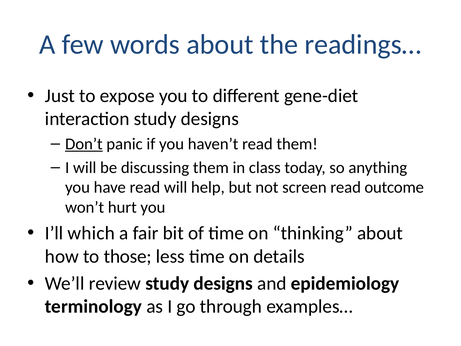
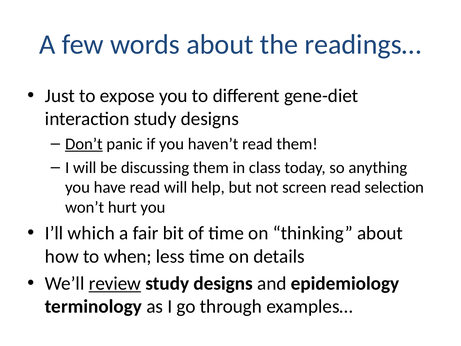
outcome: outcome -> selection (394, 187)
those: those -> when (128, 256)
review underline: none -> present (115, 283)
